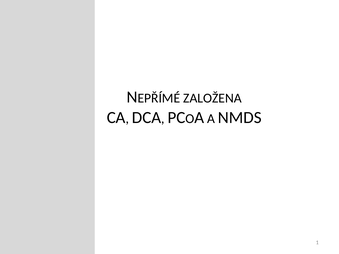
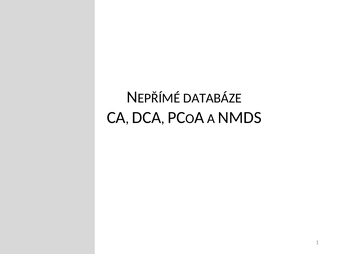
ZALOŽENA: ZALOŽENA -> DATABÁZE (212, 98)
